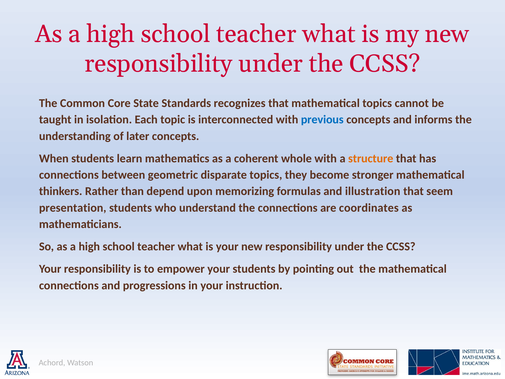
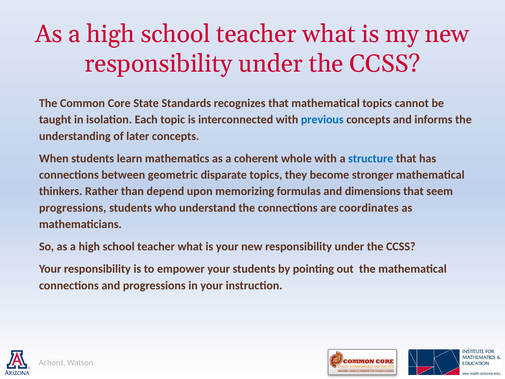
structure colour: orange -> blue (371, 158)
illustration: illustration -> dimensions (373, 191)
presentation: presentation -> progressions (73, 208)
